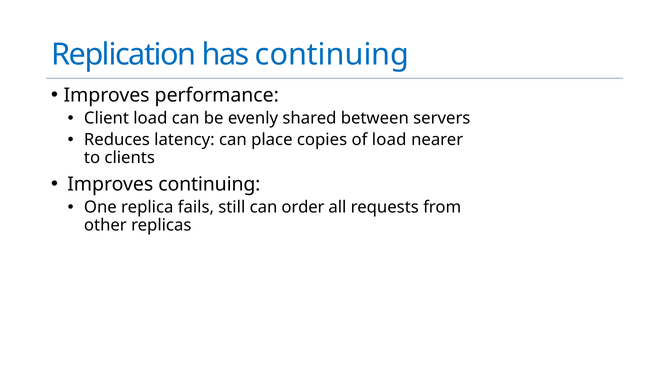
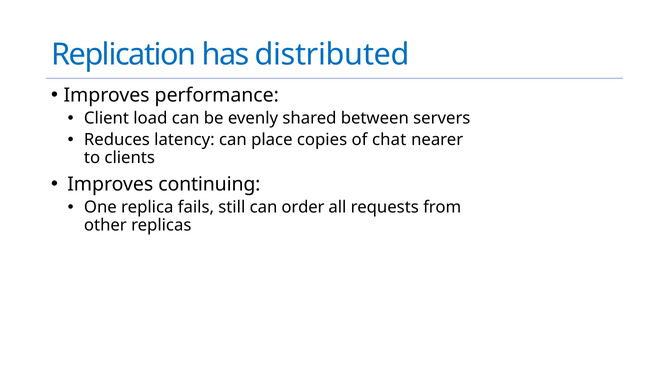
has continuing: continuing -> distributed (332, 54)
of load: load -> chat (389, 140)
